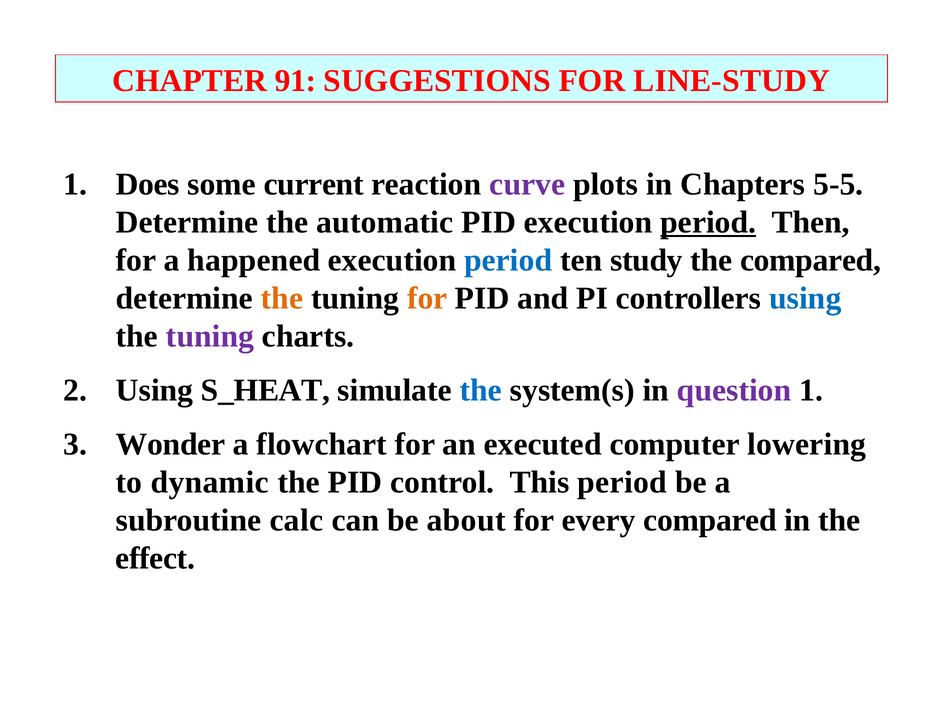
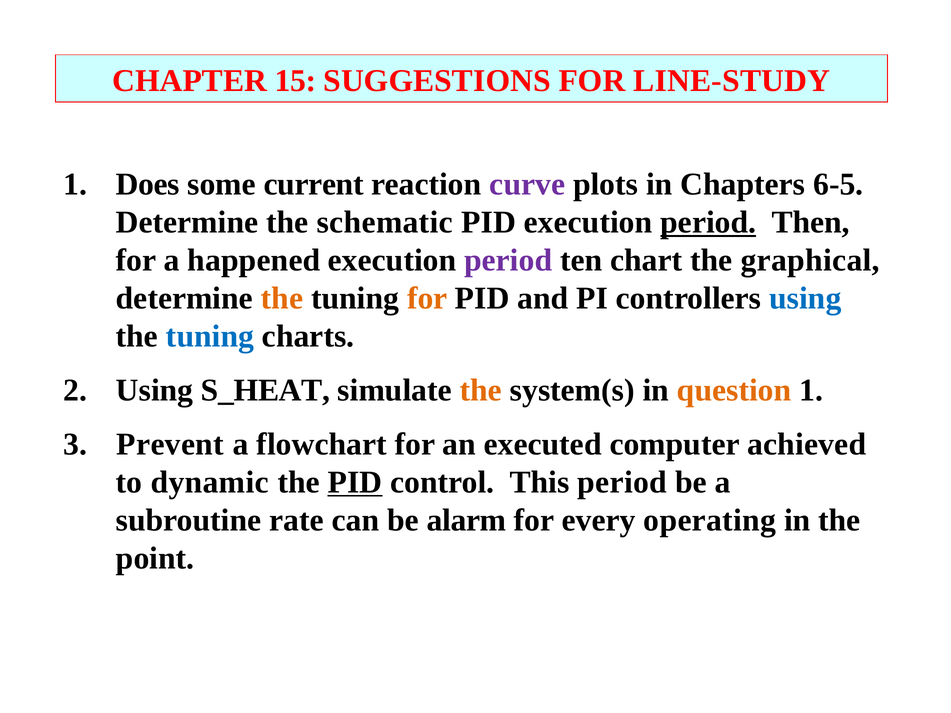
91: 91 -> 15 (295, 81)
5-5: 5-5 -> 6-5 (838, 184)
automatic: automatic -> schematic (385, 222)
period colour: blue -> purple (508, 260)
study: study -> chart (646, 260)
the compared: compared -> graphical (810, 260)
tuning colour: purple -> blue (210, 337)
the colour: blue -> orange (481, 390)
question colour: purple -> orange (734, 390)
Wonder: Wonder -> Prevent (170, 444)
lowering: lowering -> achieved (807, 444)
PID underline: none -> present (355, 482)
calc: calc -> rate (297, 520)
about: about -> alarm (467, 520)
every compared: compared -> operating (710, 520)
effect: effect -> point (155, 558)
